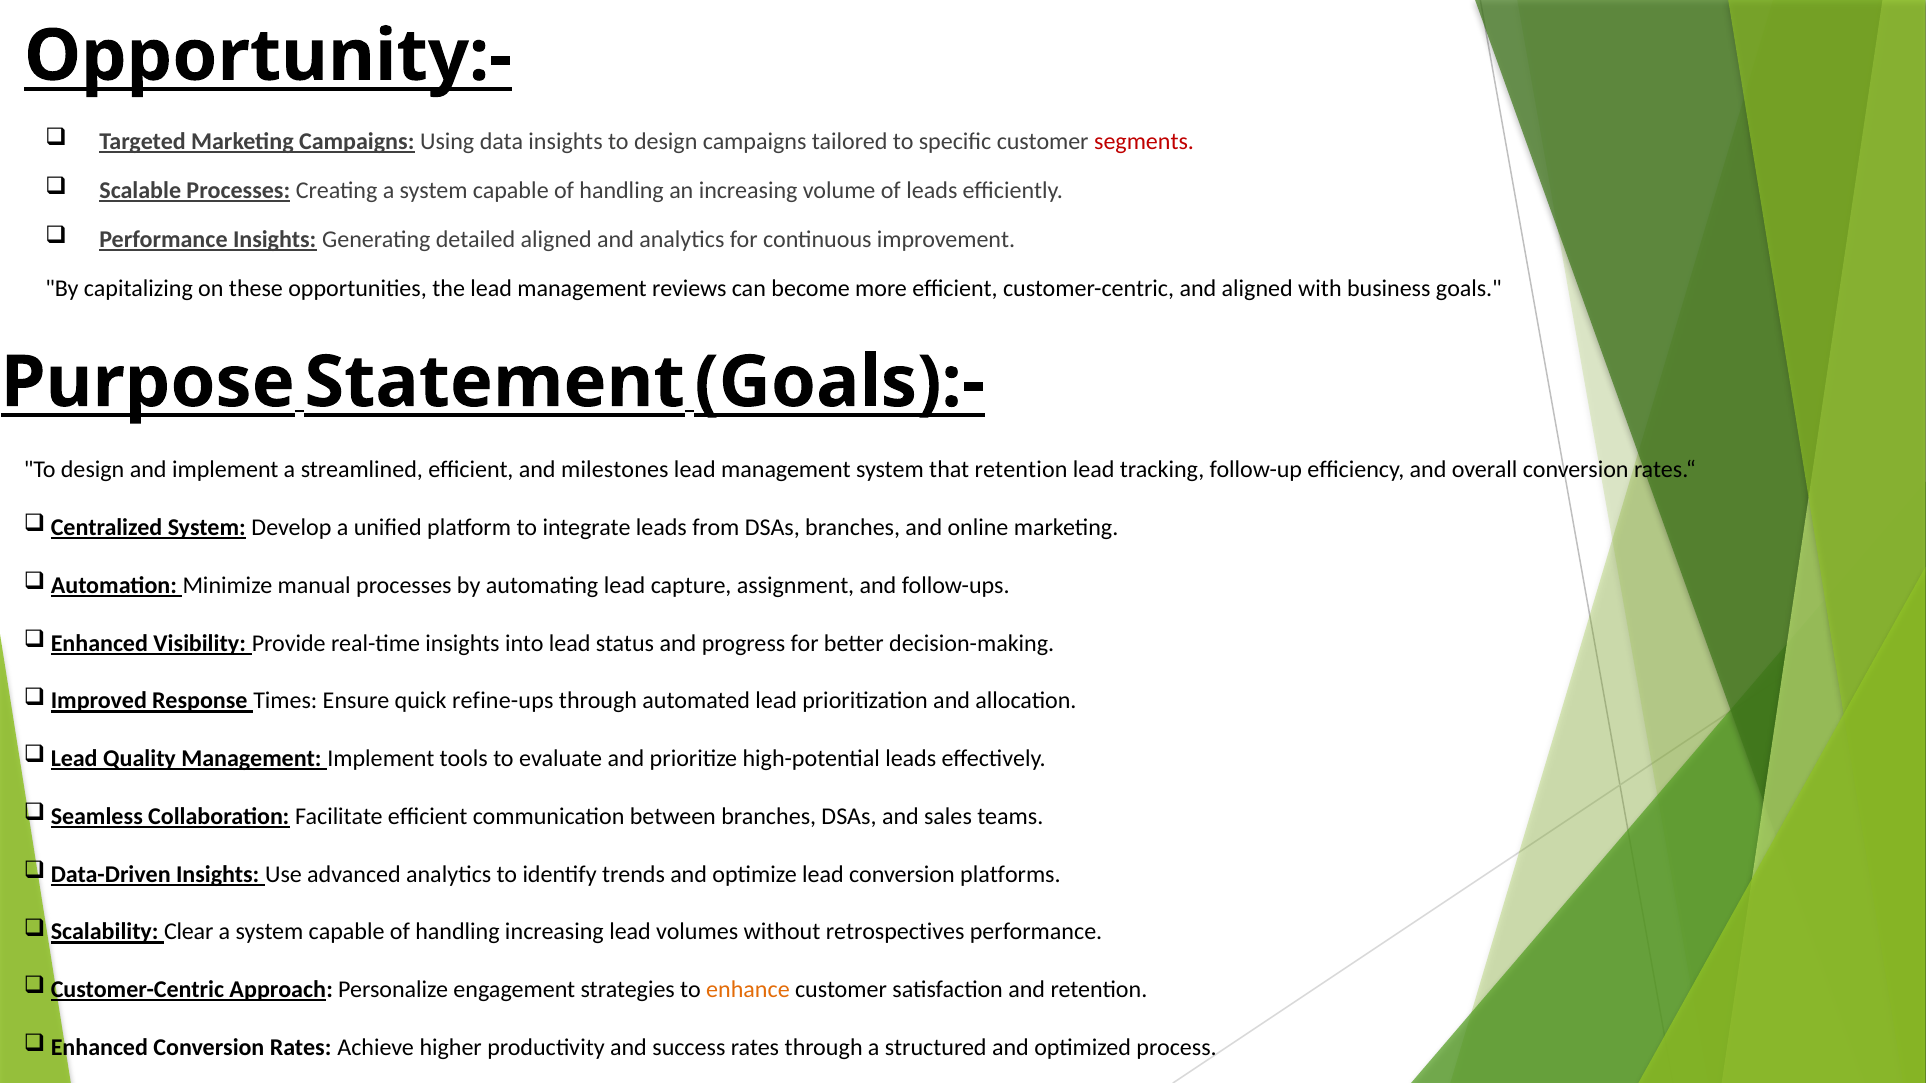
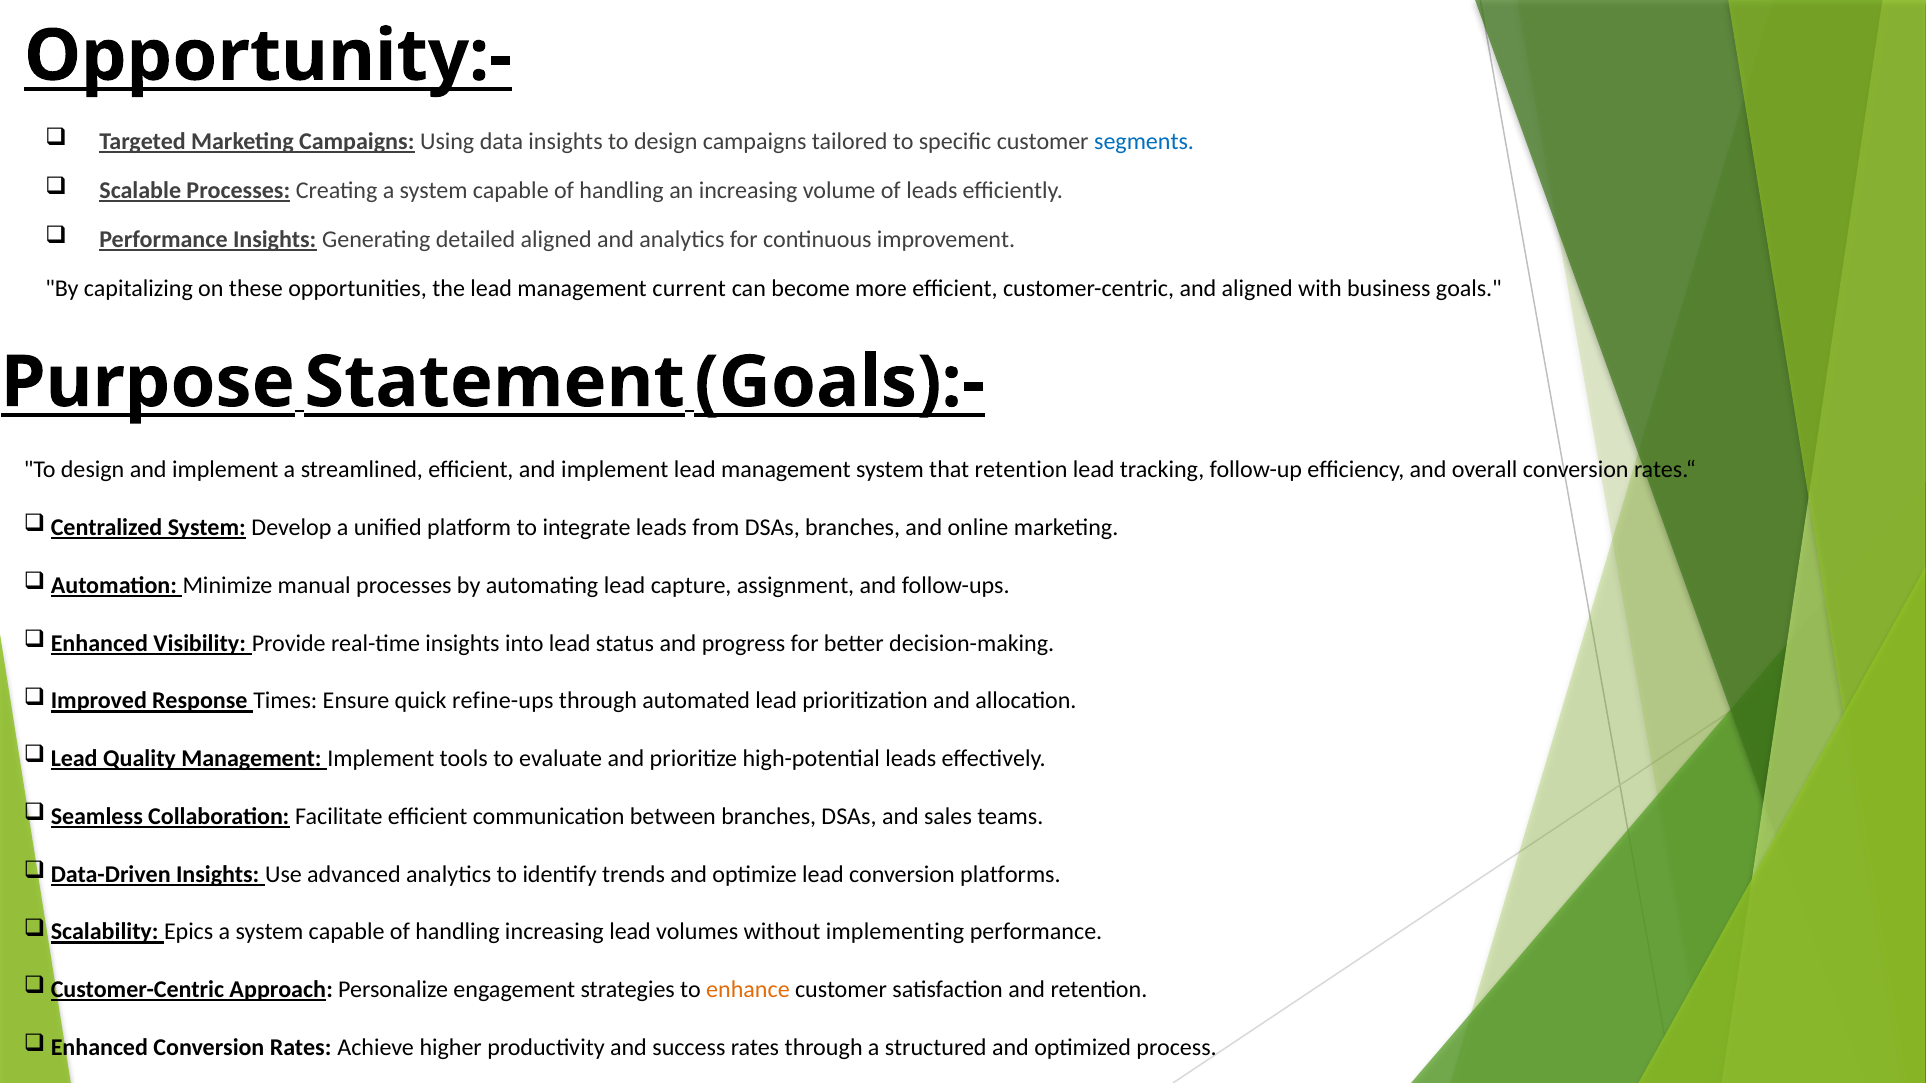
segments colour: red -> blue (1144, 142)
reviews: reviews -> current (689, 289)
efficient and milestones: milestones -> implement (615, 470)
Clear: Clear -> Epics (189, 932)
retrospectives: retrospectives -> implementing (895, 932)
